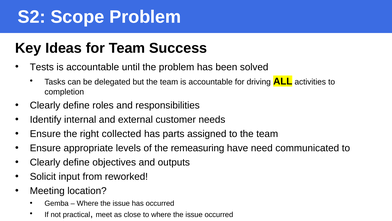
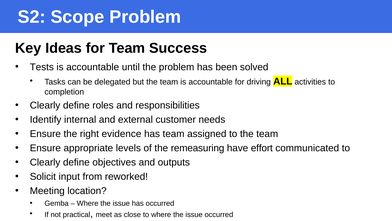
collected: collected -> evidence (122, 134)
has parts: parts -> team (174, 134)
need: need -> effort (262, 148)
